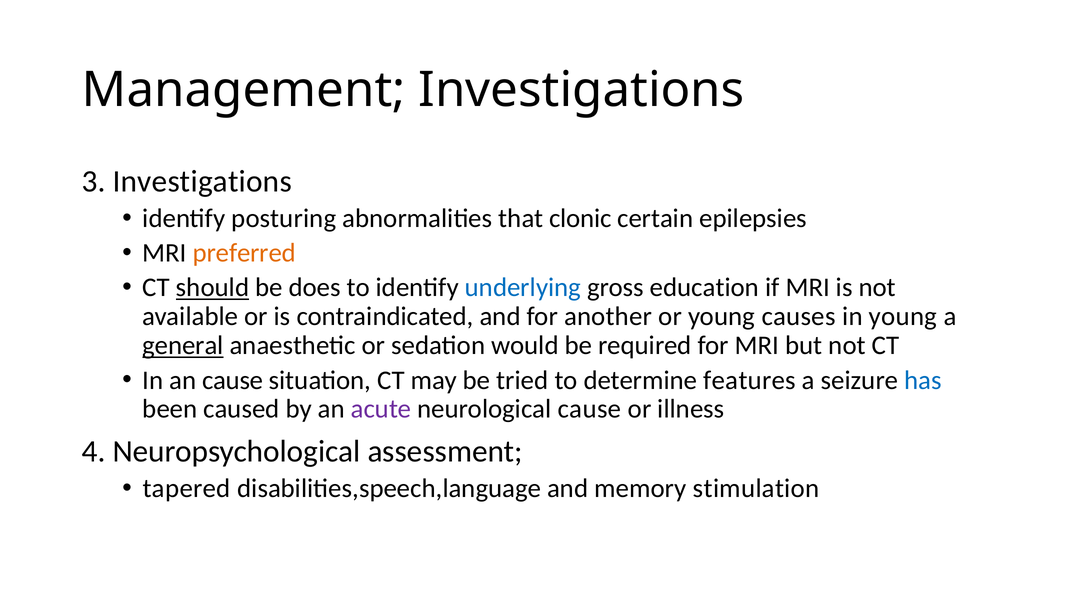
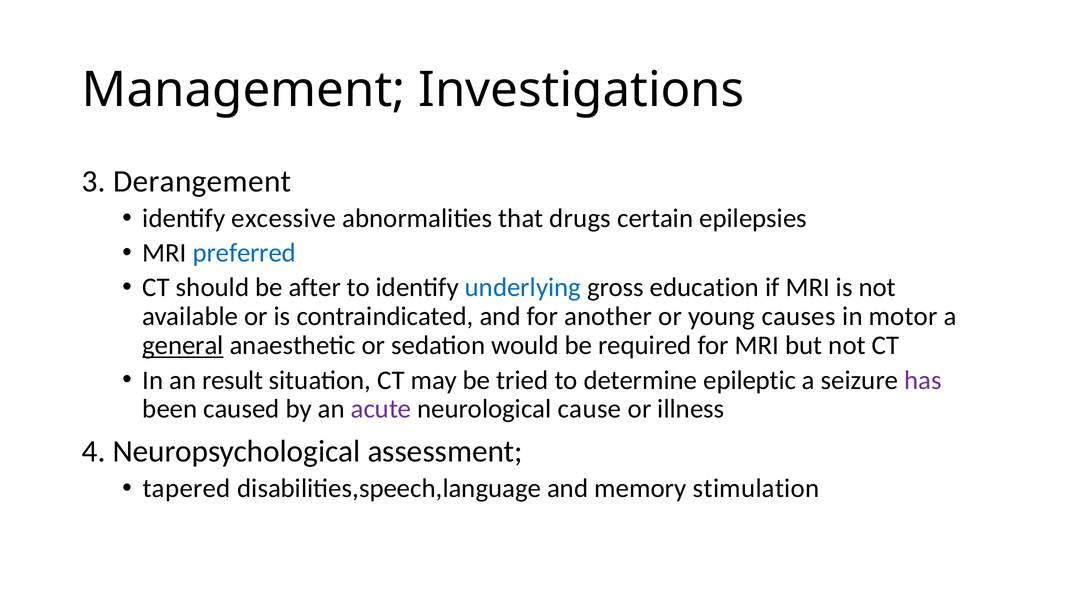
3 Investigations: Investigations -> Derangement (202, 182)
posturing: posturing -> excessive (284, 219)
clonic: clonic -> drugs (580, 219)
preferred colour: orange -> blue (244, 253)
should underline: present -> none (213, 288)
does: does -> after (315, 288)
in young: young -> motor (903, 317)
an cause: cause -> result (233, 381)
features: features -> epileptic (750, 381)
has colour: blue -> purple (923, 381)
